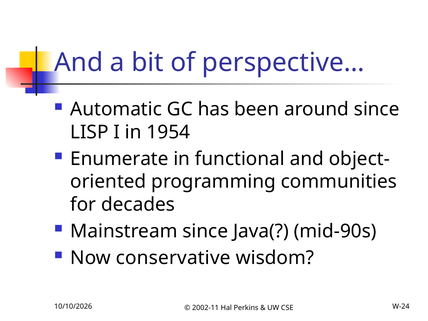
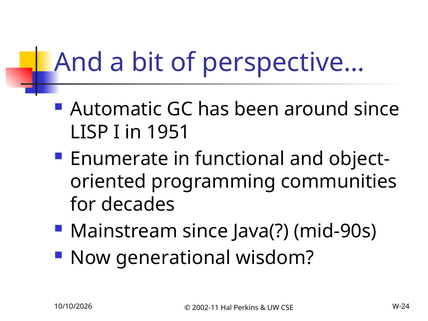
1954: 1954 -> 1951 (168, 132)
conservative: conservative -> generational (173, 258)
